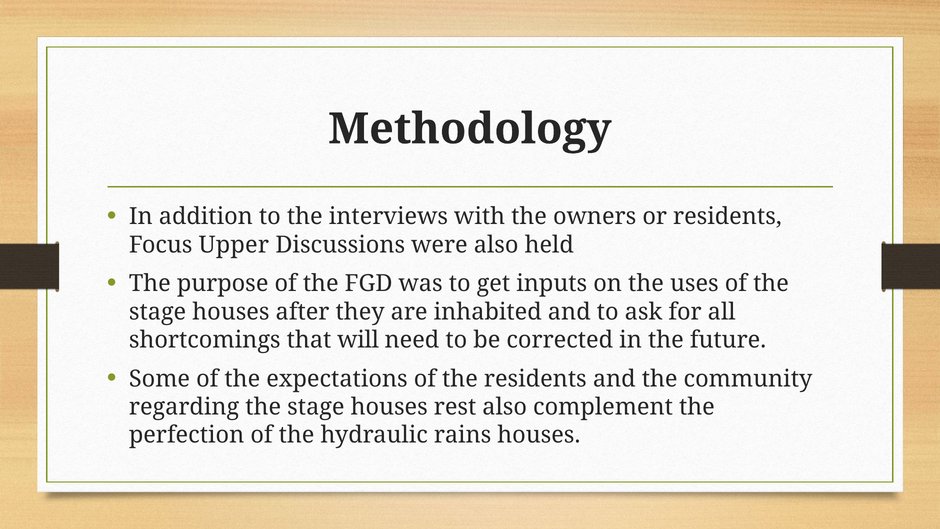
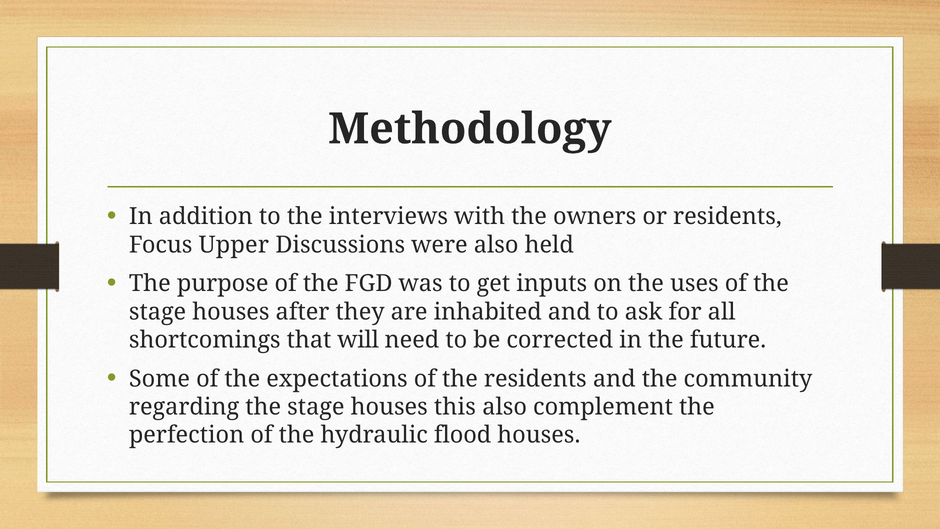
rest: rest -> this (455, 407)
rains: rains -> flood (463, 435)
